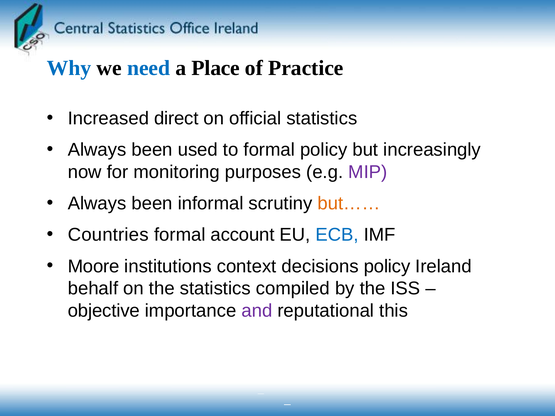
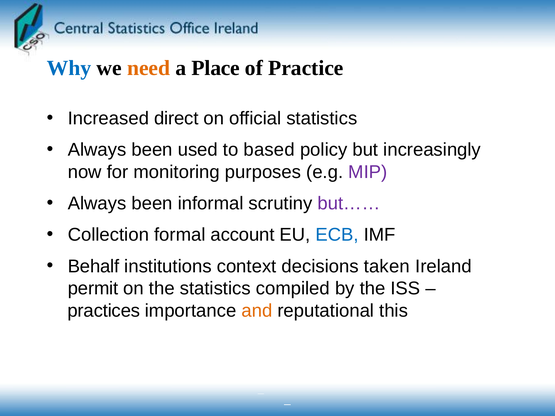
need colour: blue -> orange (149, 68)
to formal: formal -> based (269, 150)
but…… colour: orange -> purple (349, 203)
Countries: Countries -> Collection (108, 235)
Moore: Moore -> Behalf (94, 266)
decisions policy: policy -> taken (387, 266)
behalf: behalf -> permit (93, 289)
objective: objective -> practices (104, 311)
and colour: purple -> orange (257, 311)
